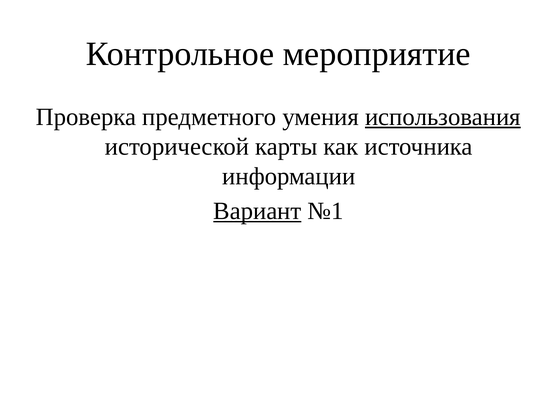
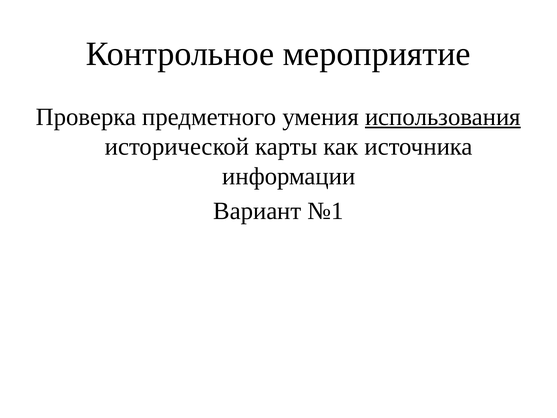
Вариант underline: present -> none (257, 211)
